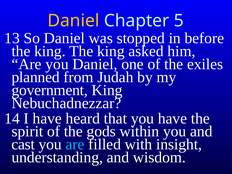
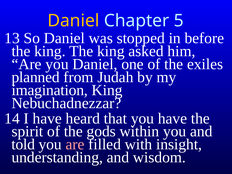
government: government -> imagination (50, 90)
cast: cast -> told (23, 144)
are colour: light blue -> pink (75, 144)
